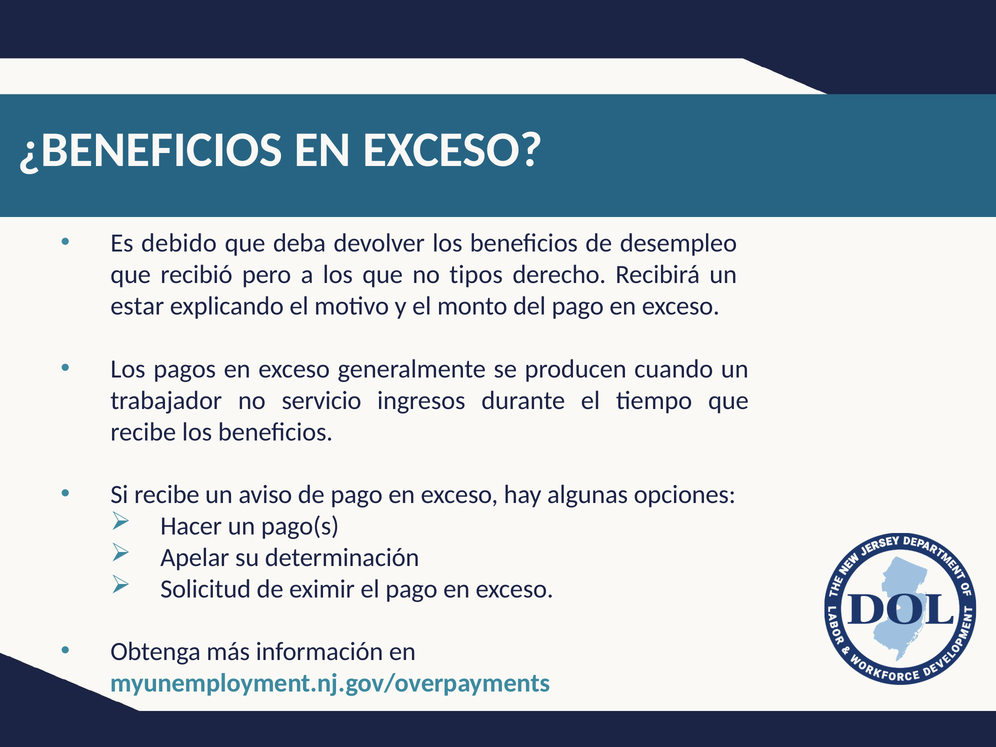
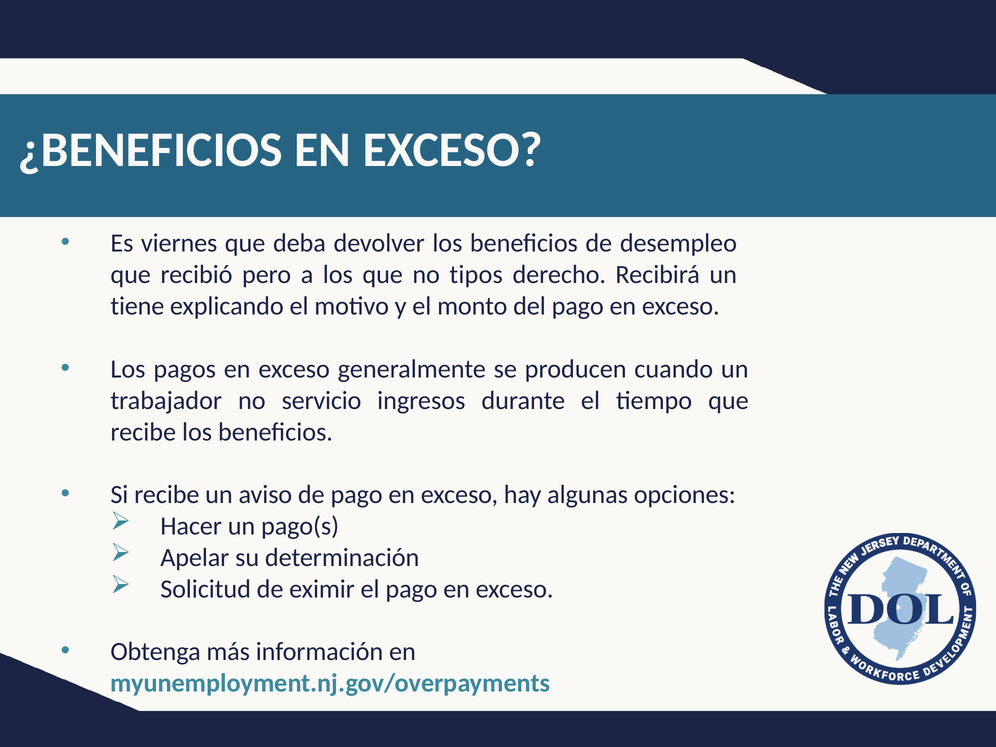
debido: debido -> viernes (179, 243)
estar: estar -> tiene (137, 306)
